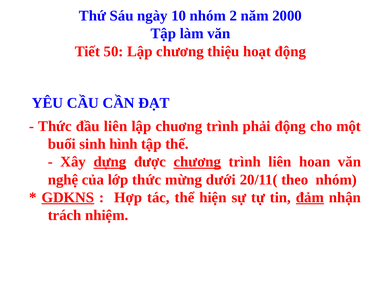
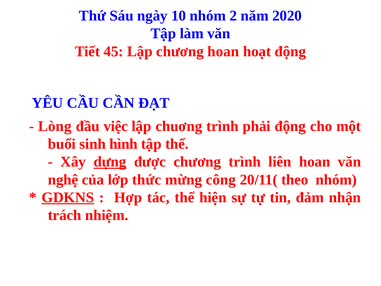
2000: 2000 -> 2020 (287, 16)
50: 50 -> 45 (114, 51)
chương thiệu: thiệu -> hoan (223, 51)
Thức: Thức -> Lòng (55, 126)
đầu liên: liên -> việc (116, 126)
chương underline: present -> none (197, 162)
dưới: dưới -> công (221, 179)
đảm underline: present -> none (310, 197)
